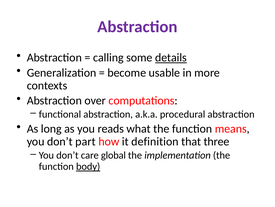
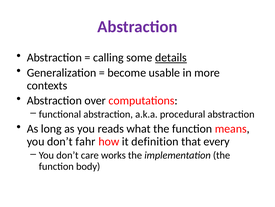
part: part -> fahr (86, 141)
three: three -> every (217, 141)
global: global -> works (113, 155)
body underline: present -> none (88, 166)
